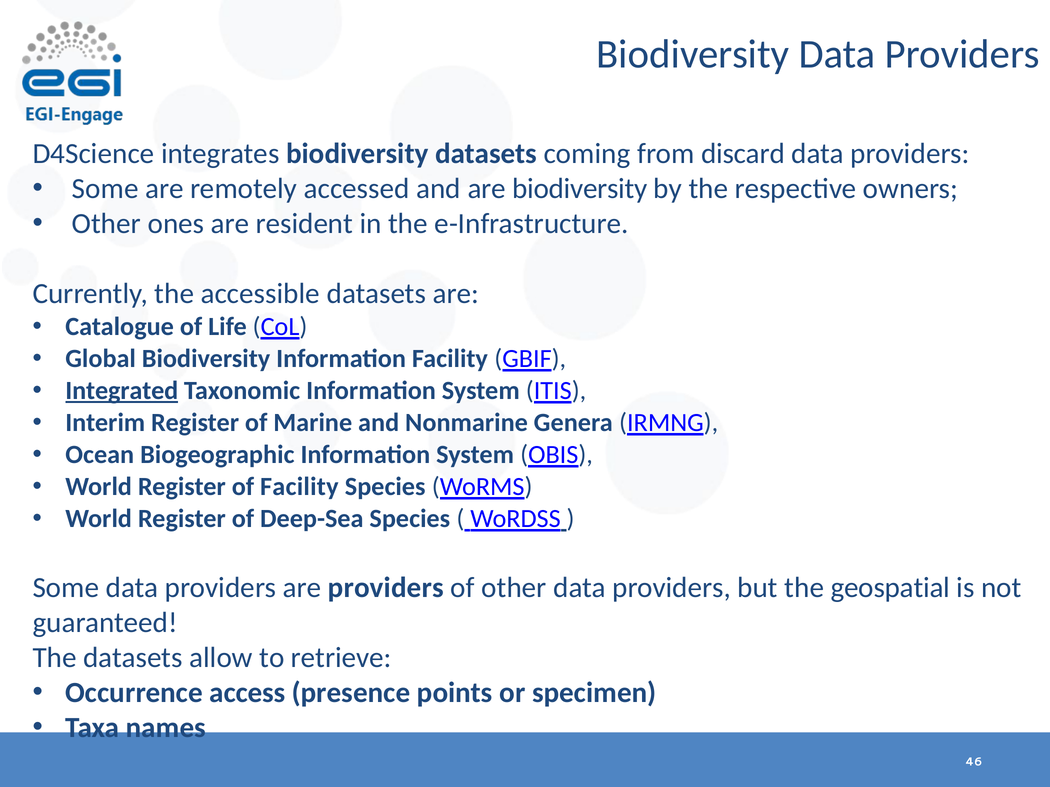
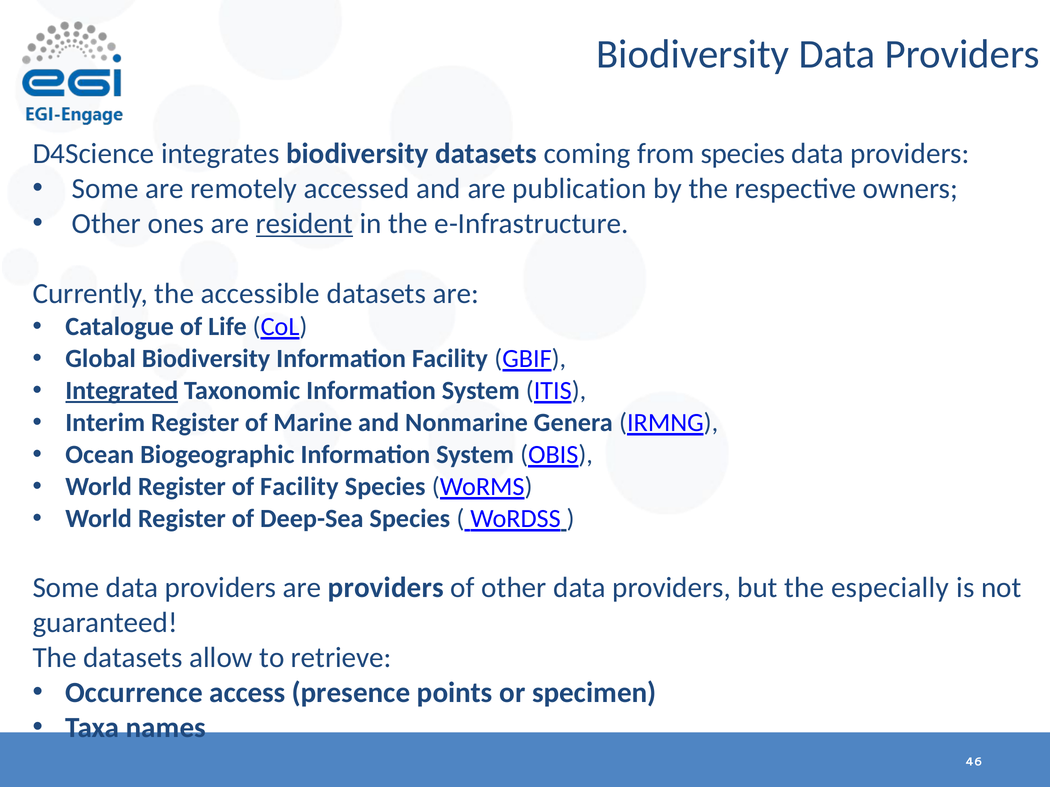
from discard: discard -> species (743, 154)
are biodiversity: biodiversity -> publication (580, 189)
resident underline: none -> present (304, 224)
geospatial: geospatial -> especially (890, 588)
